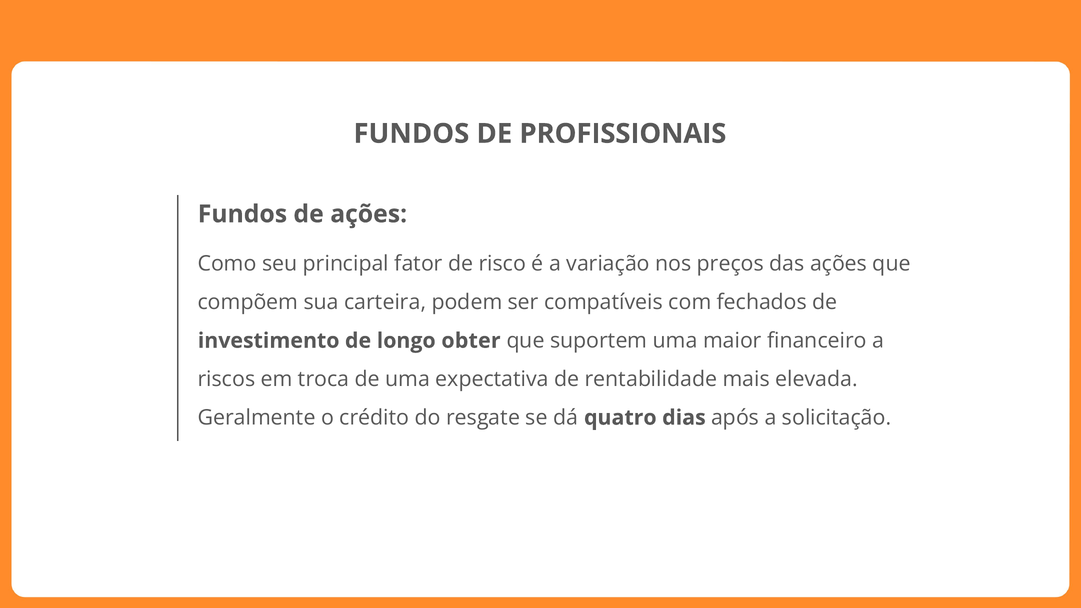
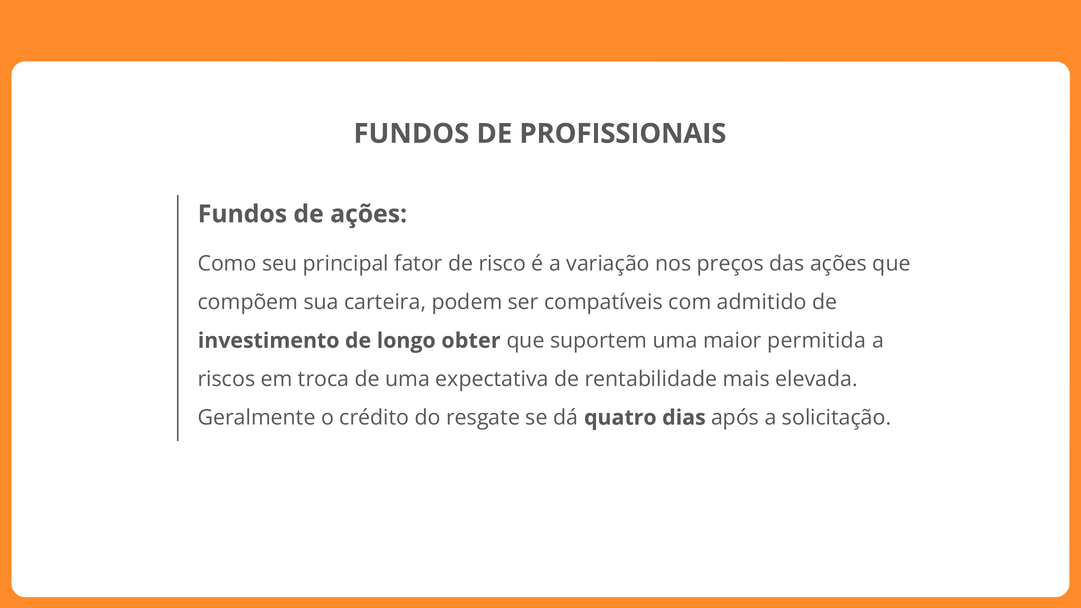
fechados: fechados -> admitido (762, 302)
financeiro: financeiro -> permitida (817, 341)
